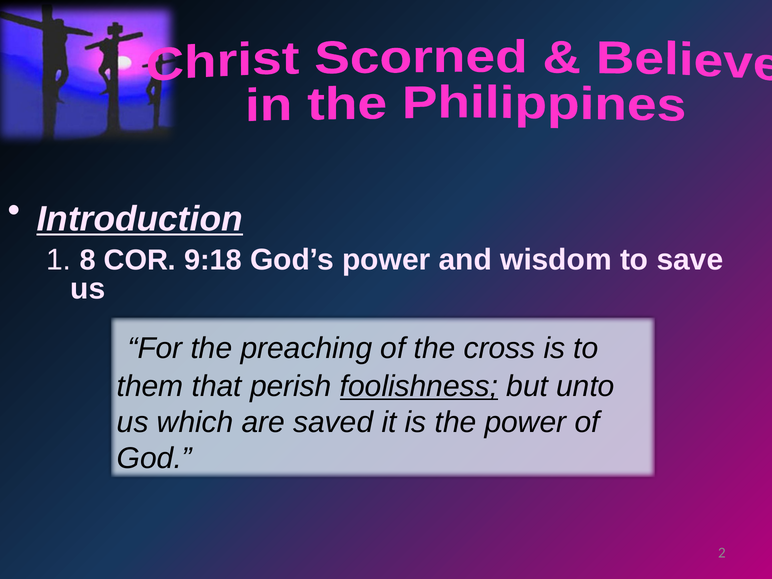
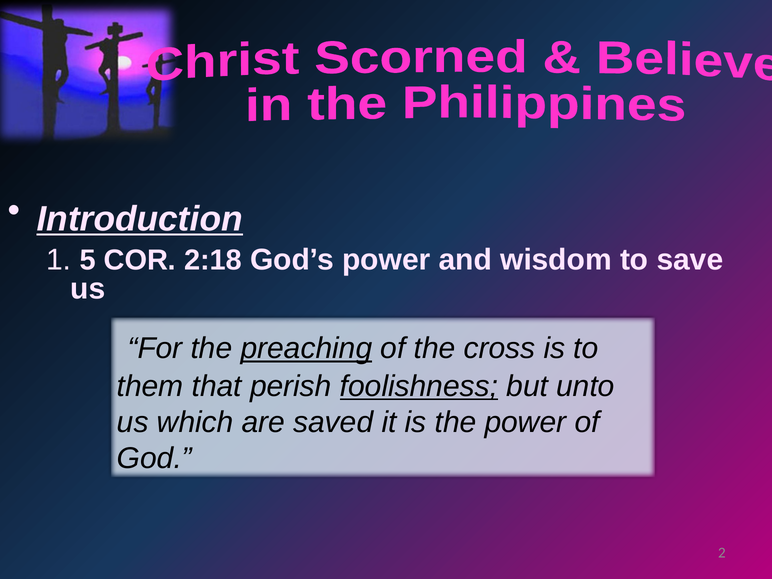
8: 8 -> 5 (88, 260)
9:18: 9:18 -> 2:18 (213, 260)
preaching underline: none -> present (306, 349)
